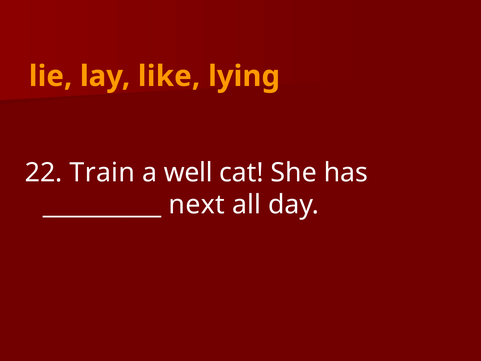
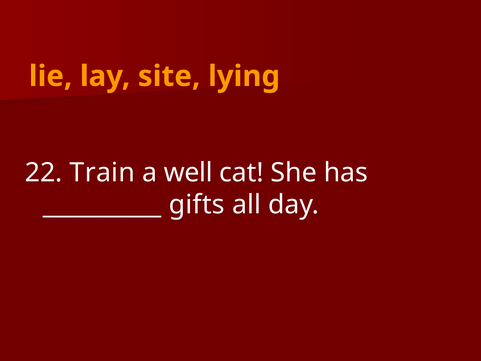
like: like -> site (169, 76)
next: next -> gifts (197, 205)
